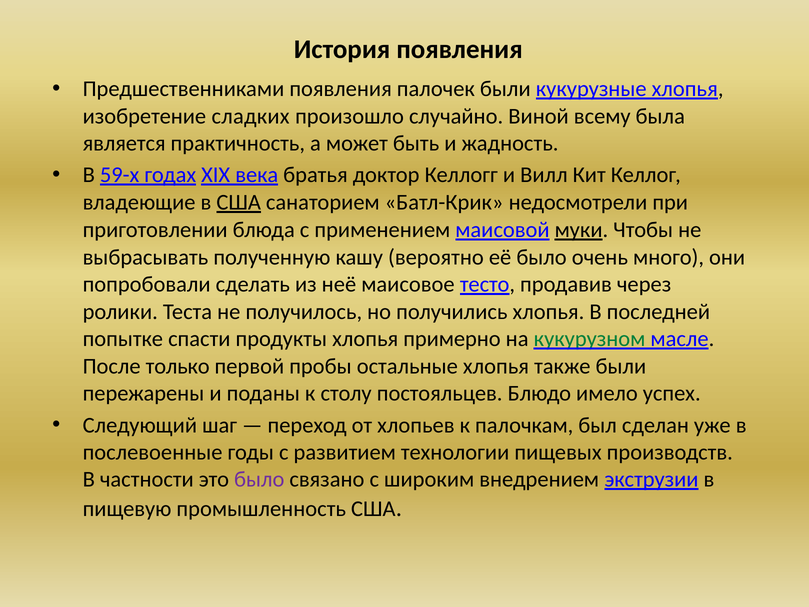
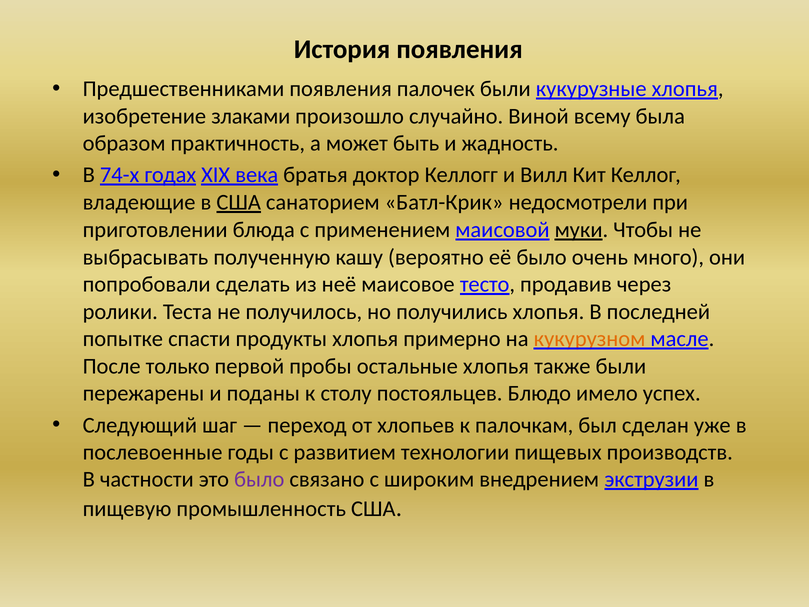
сладких: сладких -> злаками (251, 116)
является: является -> образом (124, 143)
59-х: 59-х -> 74-х (120, 175)
кукурузном colour: green -> orange (590, 339)
